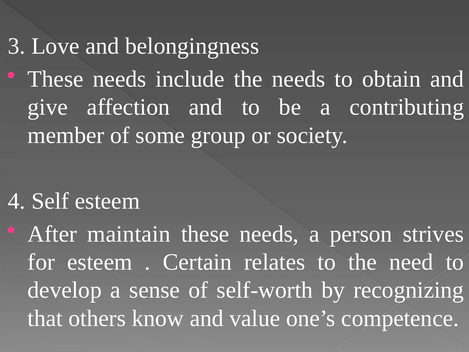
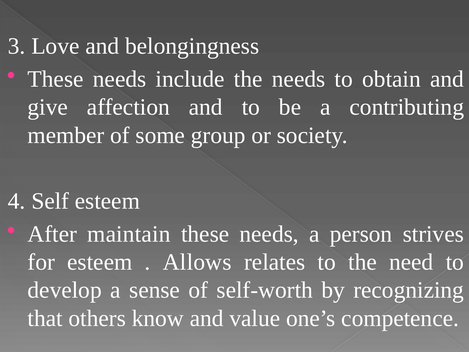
Certain: Certain -> Allows (197, 262)
